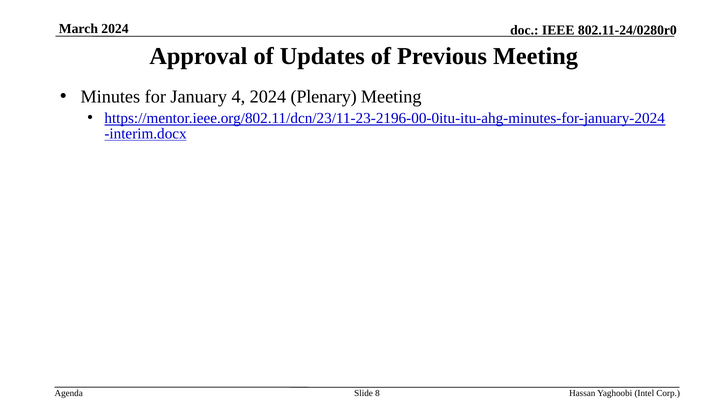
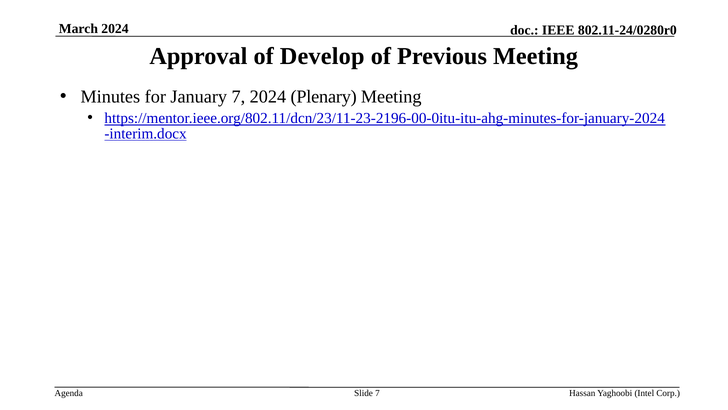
Updates: Updates -> Develop (322, 56)
January 4: 4 -> 7 (238, 97)
Slide 8: 8 -> 7 (377, 393)
